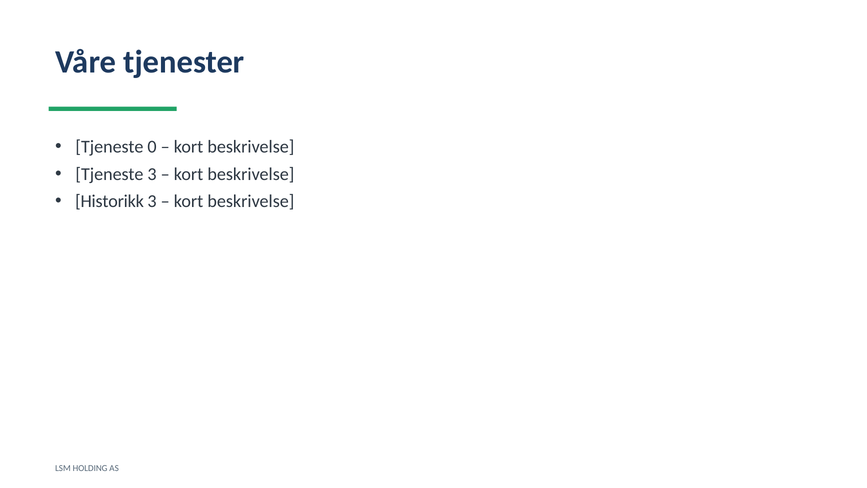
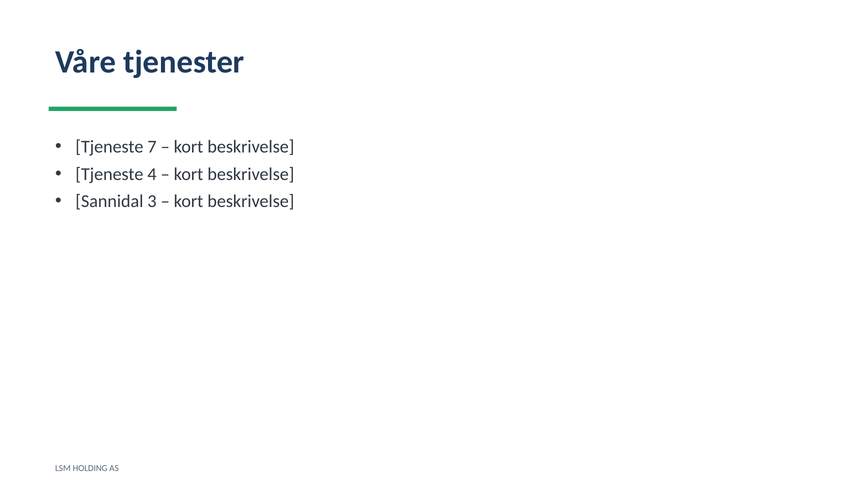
0: 0 -> 7 (152, 147)
Tjeneste 3: 3 -> 4 (152, 174)
Historikk: Historikk -> Sannidal (109, 201)
